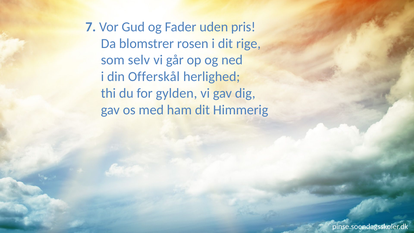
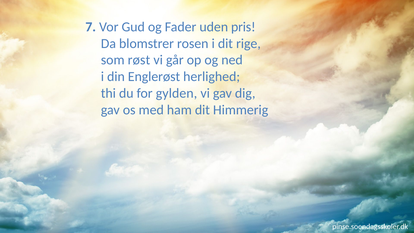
selv: selv -> røst (139, 60)
Offerskål: Offerskål -> Englerøst (154, 77)
